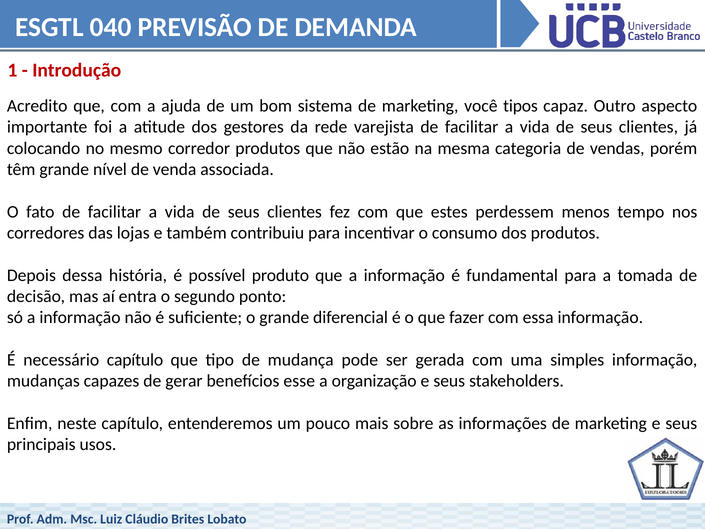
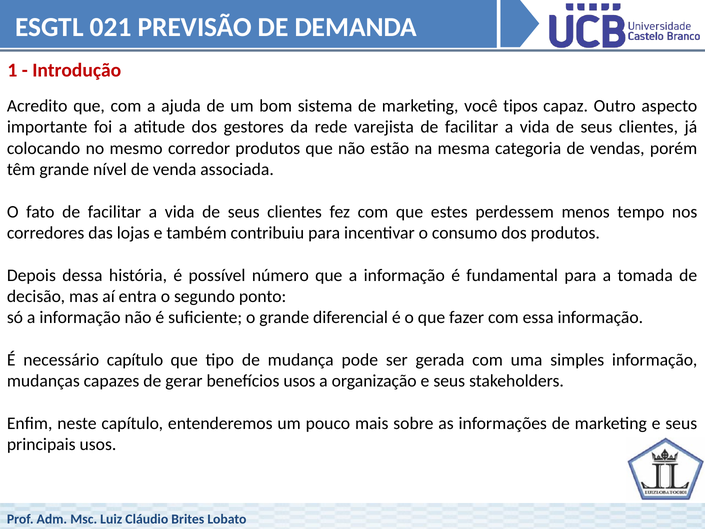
040: 040 -> 021 (111, 27)
produto: produto -> número (280, 275)
benefícios esse: esse -> usos (299, 381)
